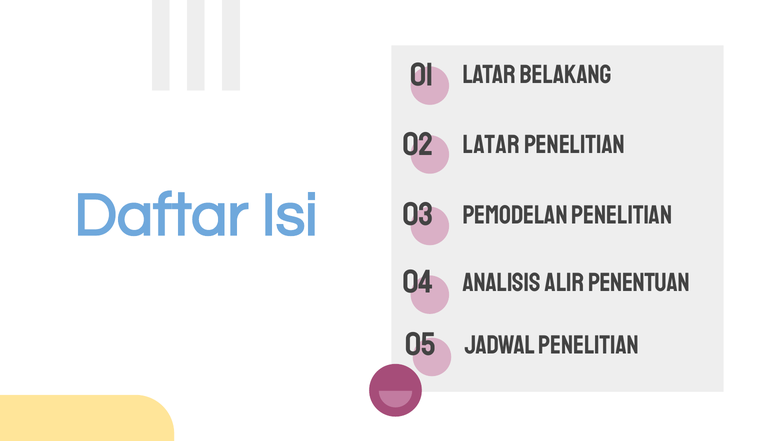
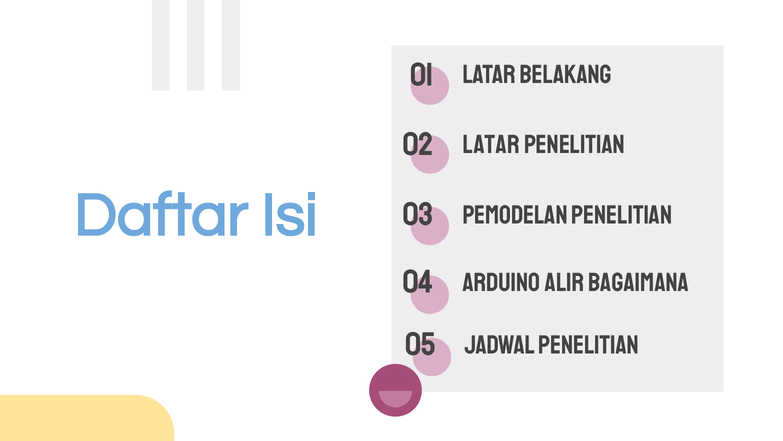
Analisis: Analisis -> Arduino (502, 282)
Penentuan: Penentuan -> Bagaimana (639, 282)
